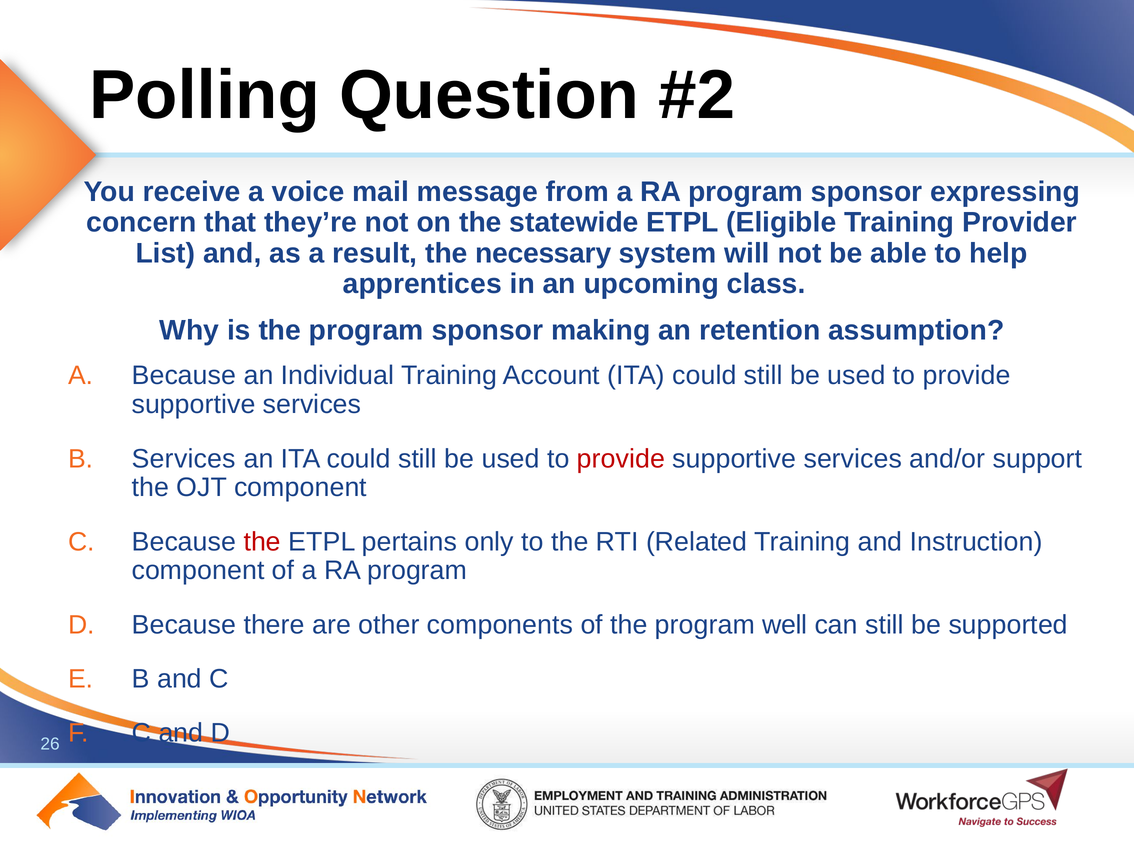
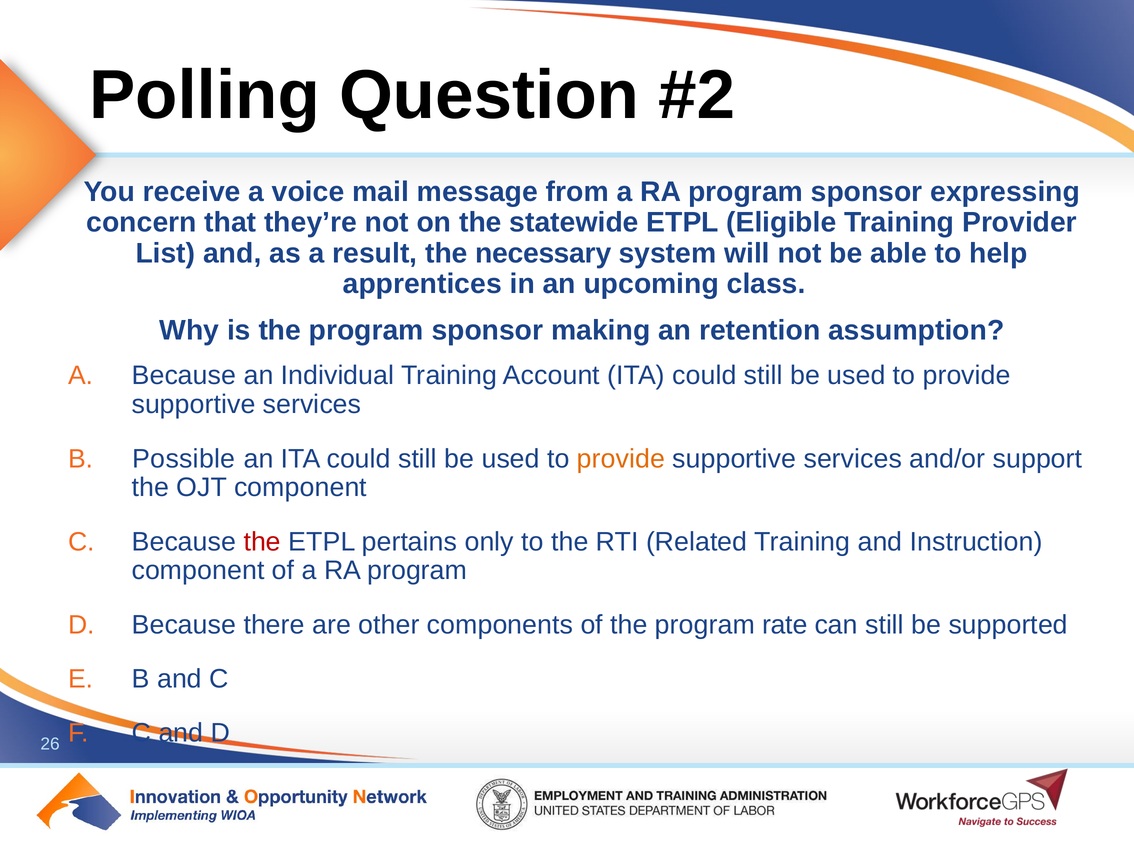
B Services: Services -> Possible (184, 459)
provide colour: red -> orange (621, 459)
well: well -> rate (785, 625)
